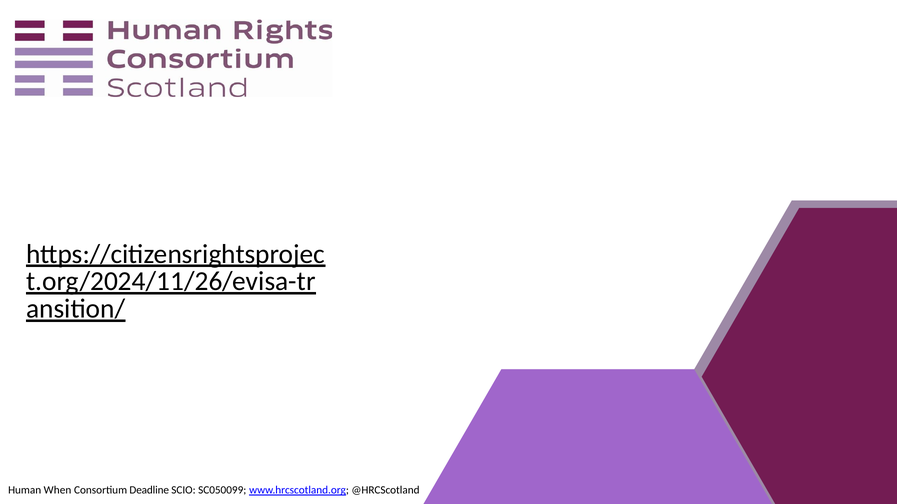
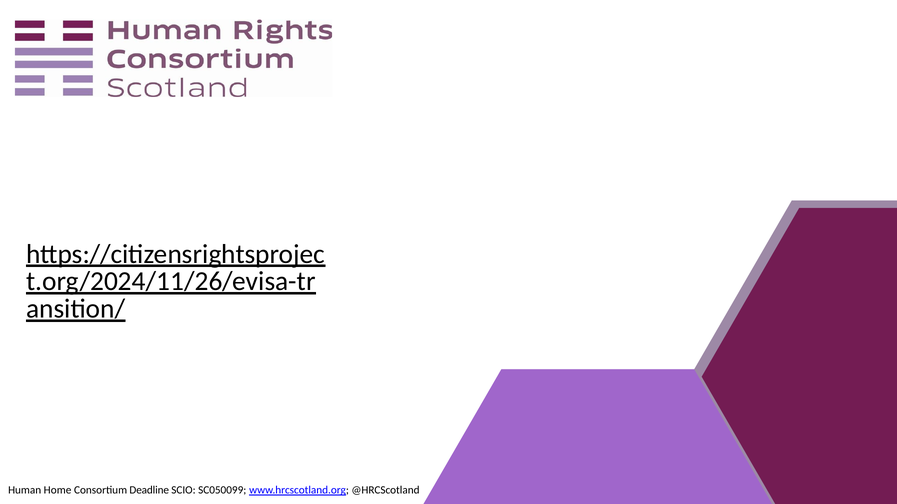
When: When -> Home (58, 491)
